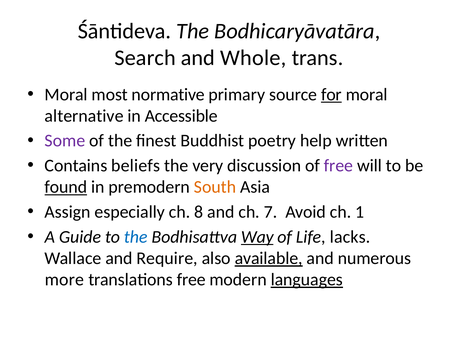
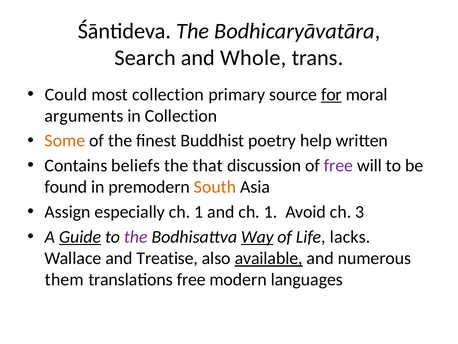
Moral: Moral -> Could (66, 94)
most normative: normative -> collection (168, 94)
alternative: alternative -> arguments (84, 116)
in Accessible: Accessible -> Collection (181, 116)
Some colour: purple -> orange (65, 141)
very: very -> that (208, 165)
found underline: present -> none (66, 187)
especially ch 8: 8 -> 1 (199, 212)
and ch 7: 7 -> 1 (271, 212)
1: 1 -> 3 (360, 212)
Guide underline: none -> present (80, 237)
the colour: blue -> purple (136, 237)
Require: Require -> Treatise (167, 258)
more: more -> them (64, 279)
languages underline: present -> none (307, 279)
